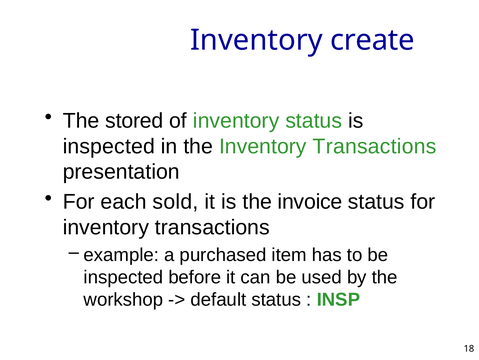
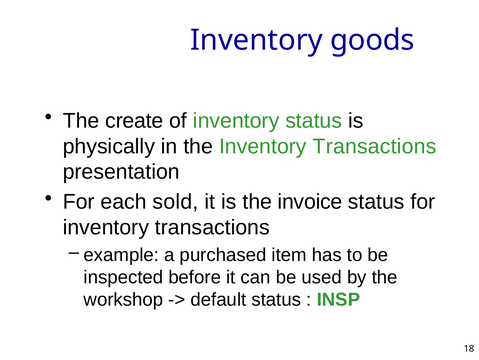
create: create -> goods (372, 40)
stored: stored -> create (134, 120)
inspected: inspected -> physically (109, 146)
